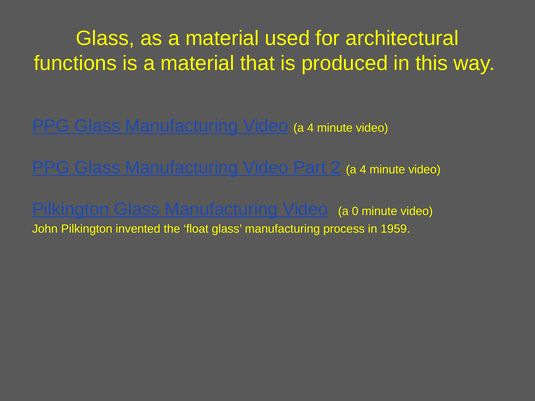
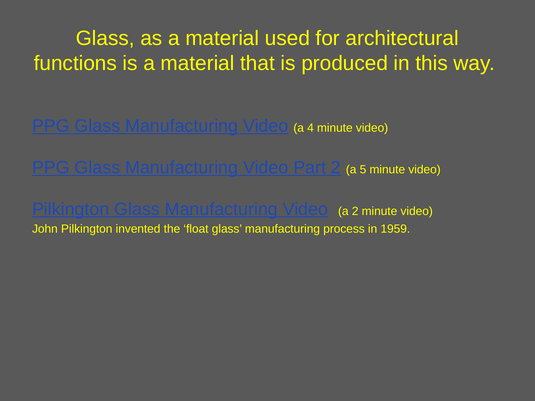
2 a 4: 4 -> 5 (363, 170)
a 0: 0 -> 2 (355, 211)
